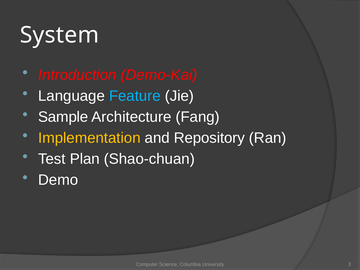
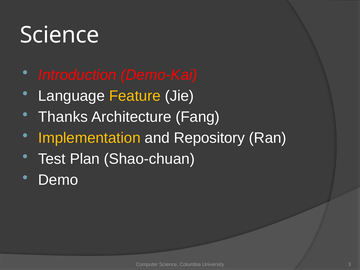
System: System -> Science (60, 35)
Feature colour: light blue -> yellow (135, 96)
Sample: Sample -> Thanks (63, 117)
